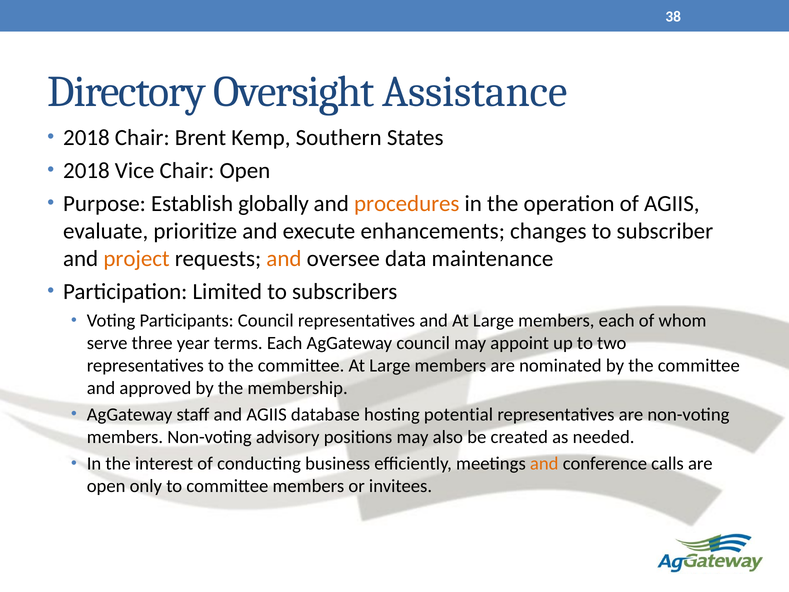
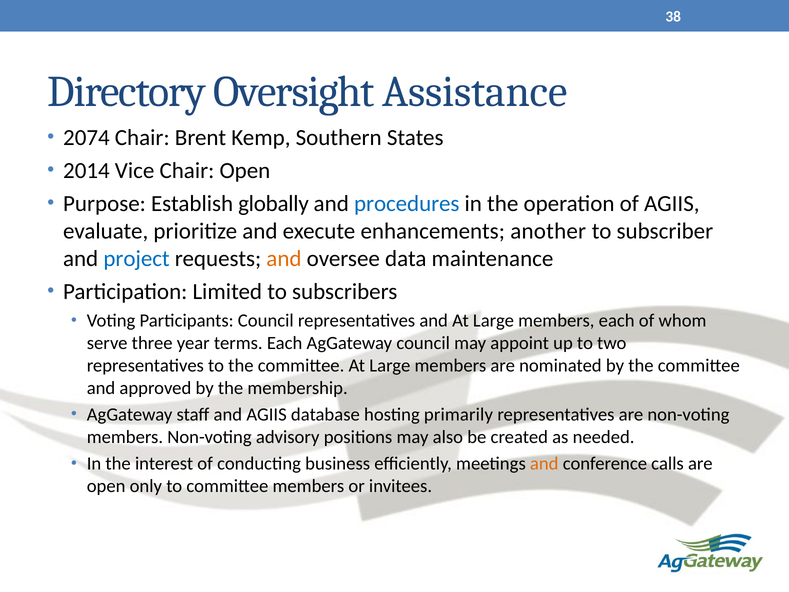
2018: 2018 -> 2074 (86, 138)
2018: 2018 -> 2014 (86, 171)
procedures colour: orange -> blue (407, 203)
changes: changes -> another (548, 231)
project colour: orange -> blue (137, 259)
potential: potential -> primarily (458, 414)
